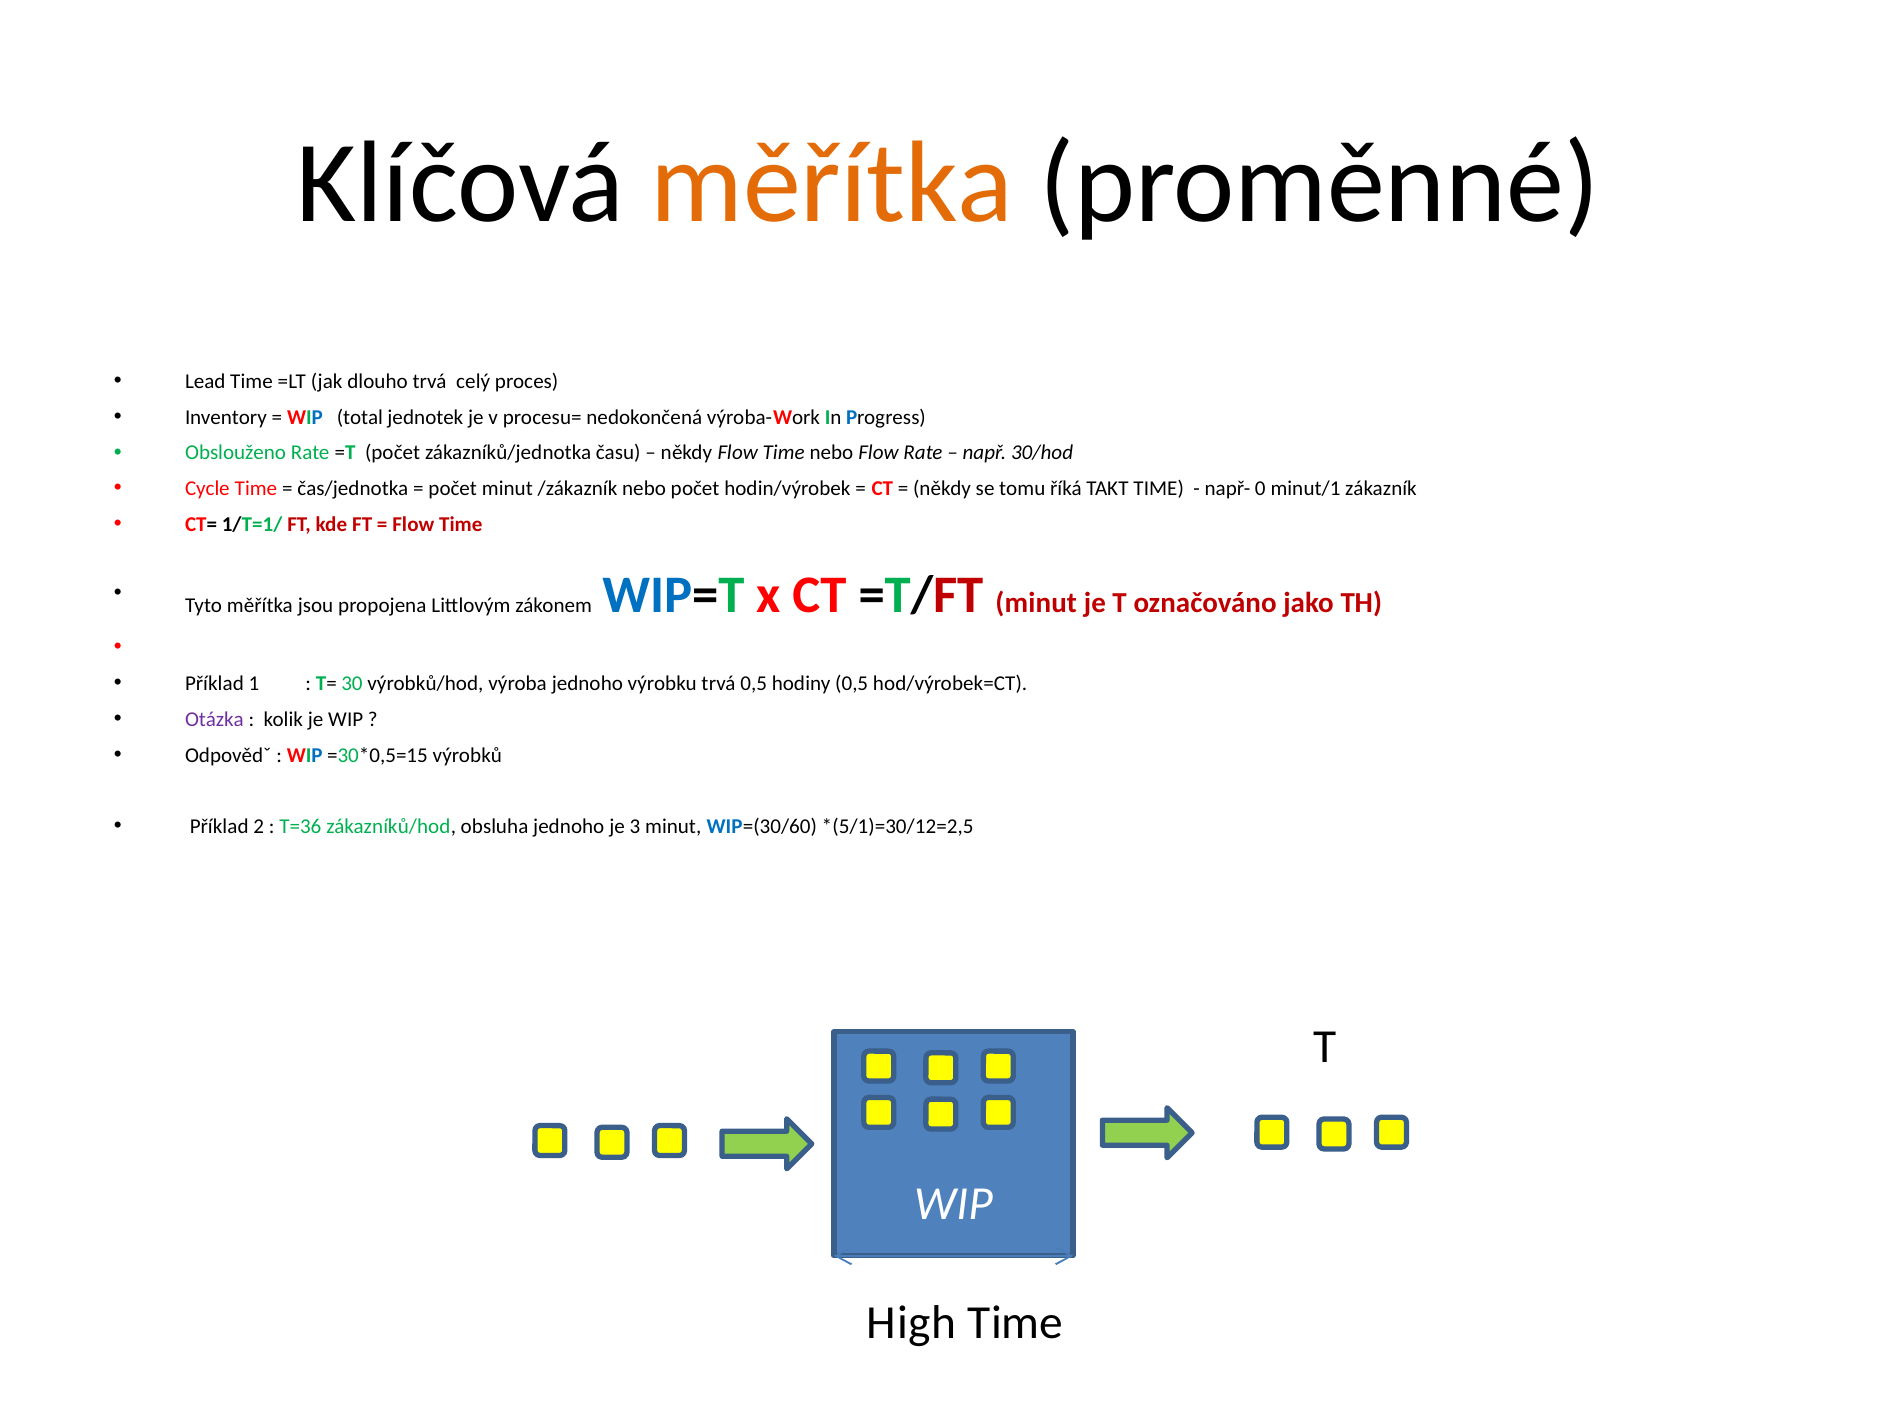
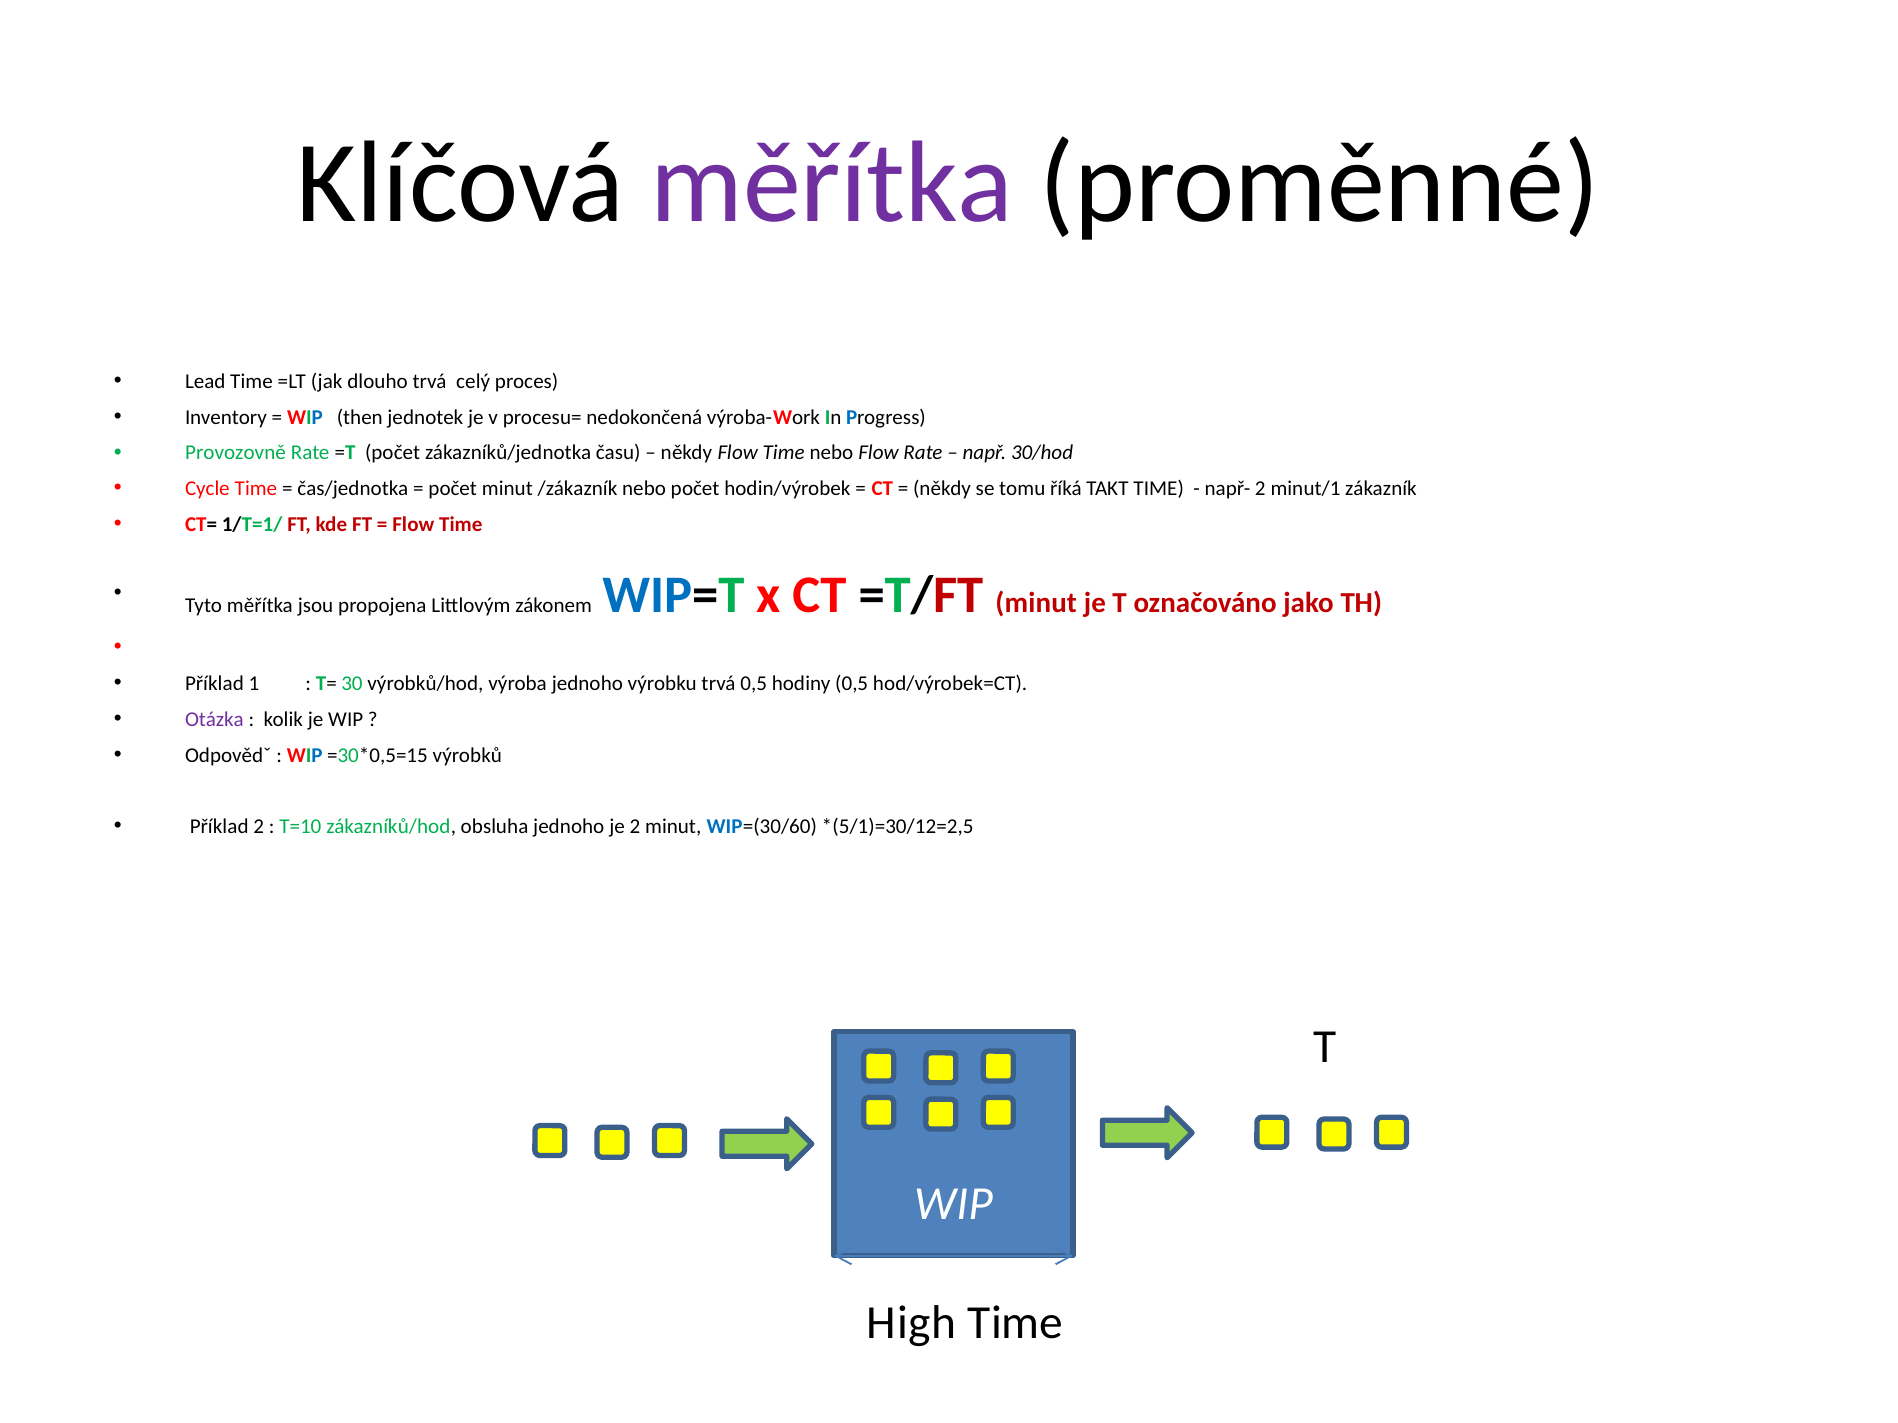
měřítka colour: orange -> purple (832, 184)
total: total -> then (360, 417)
Obslouženo: Obslouženo -> Provozovně (235, 453)
např- 0: 0 -> 2 (1260, 489)
T=36: T=36 -> T=10 (300, 827)
je 3: 3 -> 2 (635, 827)
